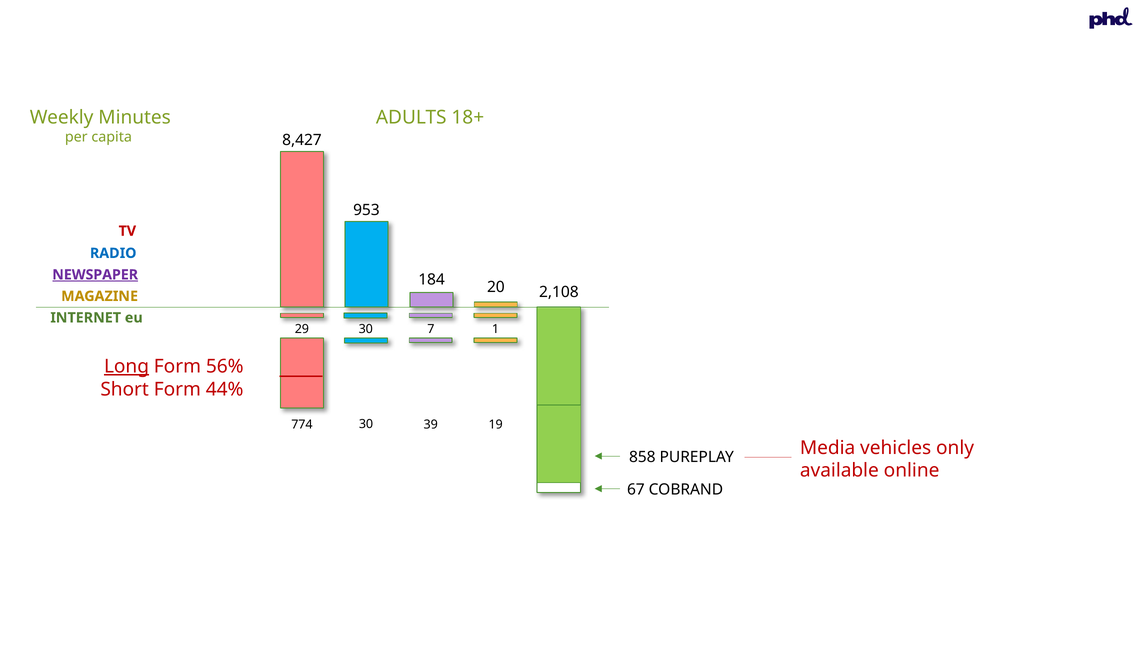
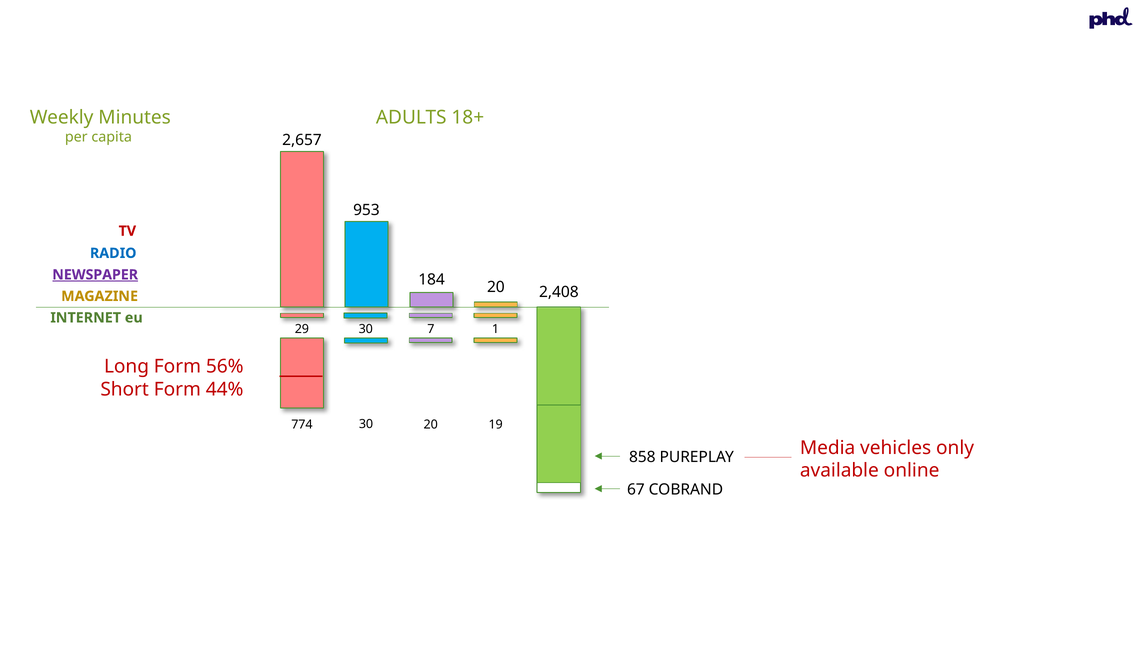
8,427: 8,427 -> 2,657 (302, 140)
2,108: 2,108 -> 2,408 (559, 292)
Long underline: present -> none (127, 367)
30 39: 39 -> 20 (431, 425)
